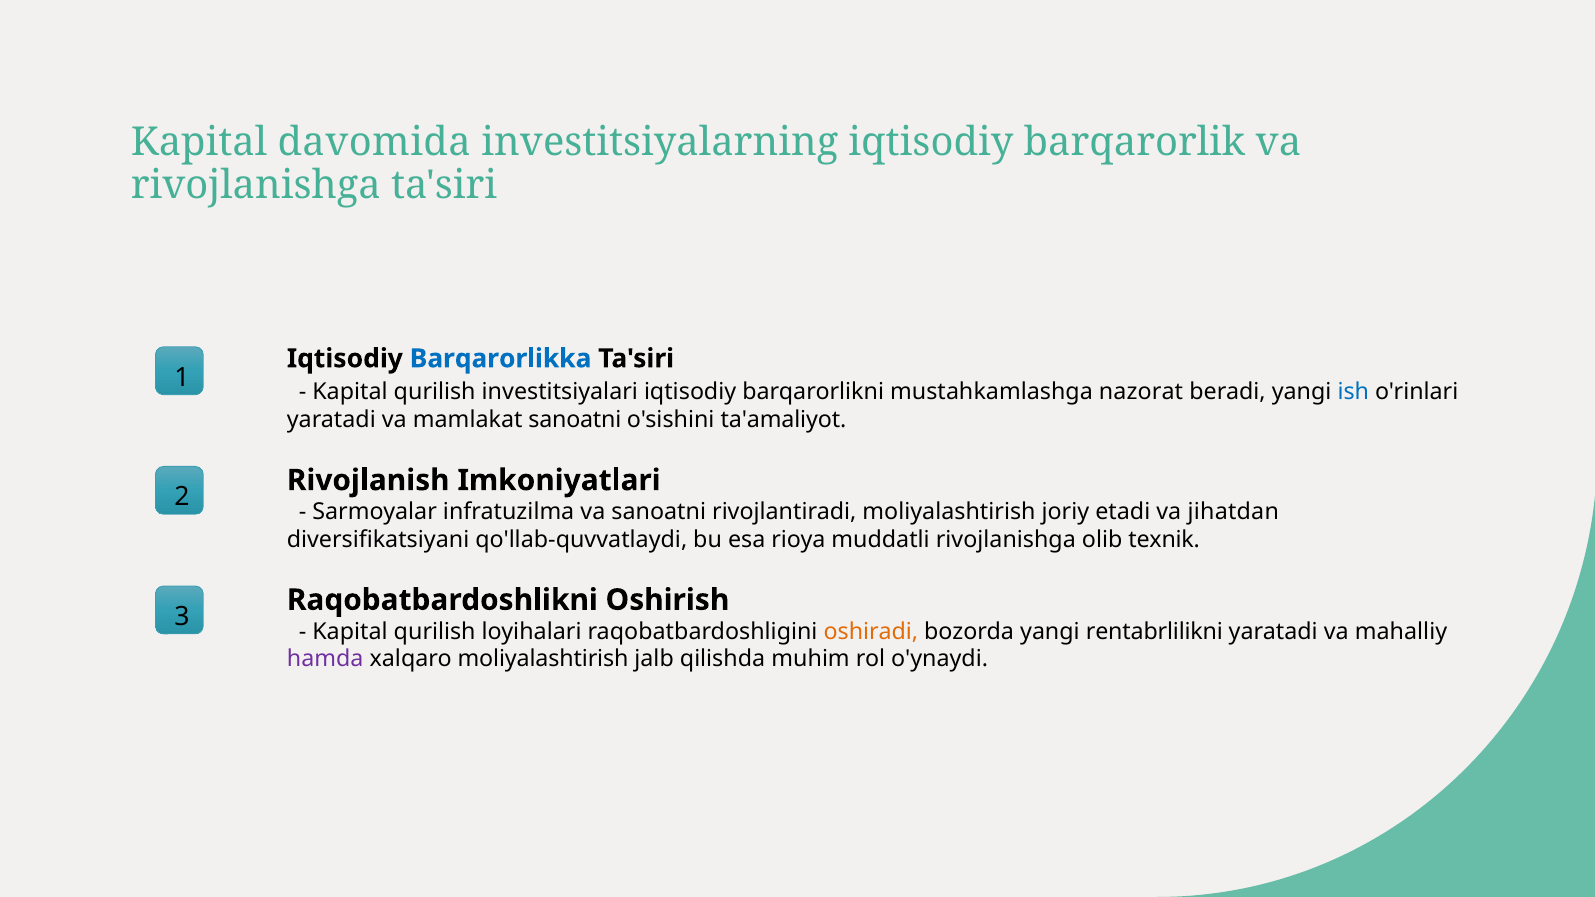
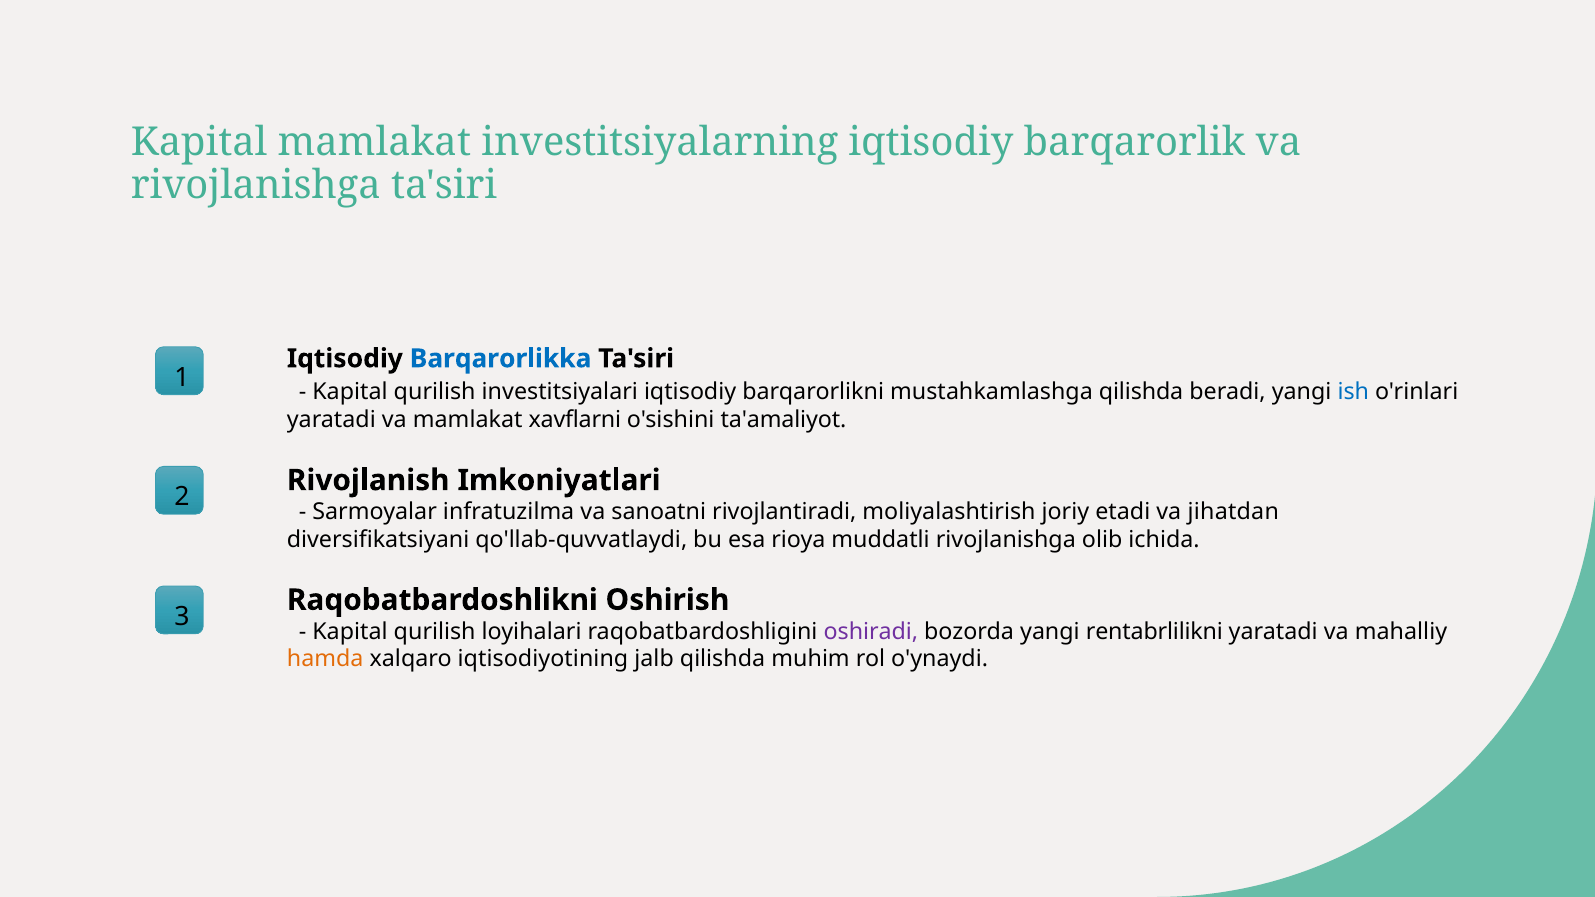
Kapital davomida: davomida -> mamlakat (374, 142)
mustahkamlashga nazorat: nazorat -> qilishda (1141, 392)
mamlakat sanoatni: sanoatni -> xavflarni (575, 420)
texnik: texnik -> ichida (1164, 540)
oshiradi colour: orange -> purple (871, 632)
hamda colour: purple -> orange (325, 659)
xalqaro moliyalashtirish: moliyalashtirish -> iqtisodiyotining (543, 659)
